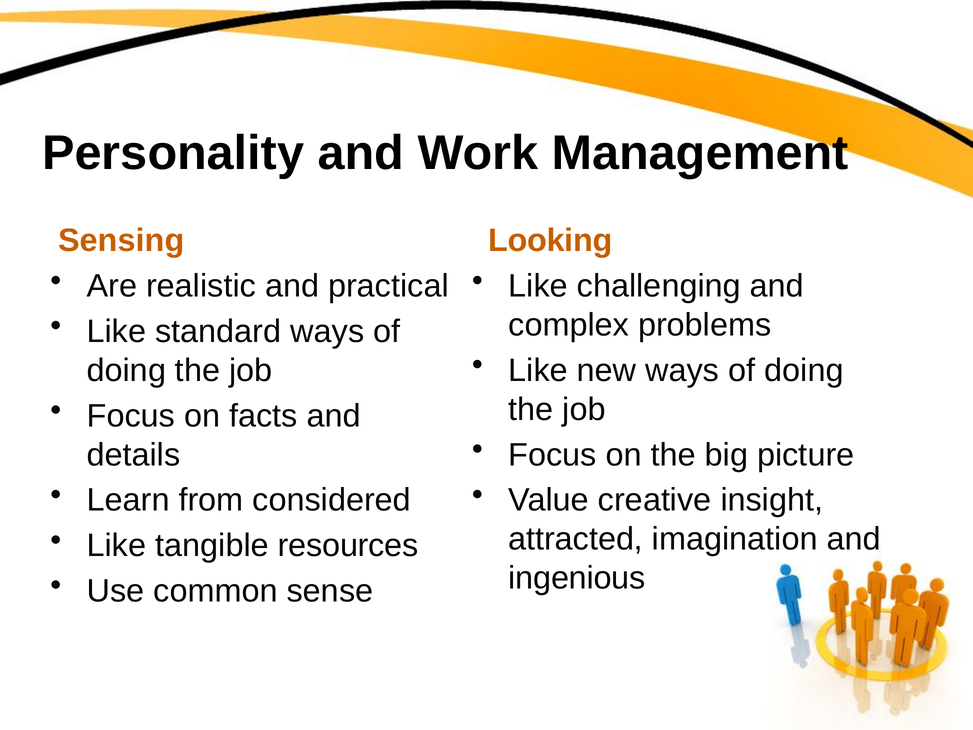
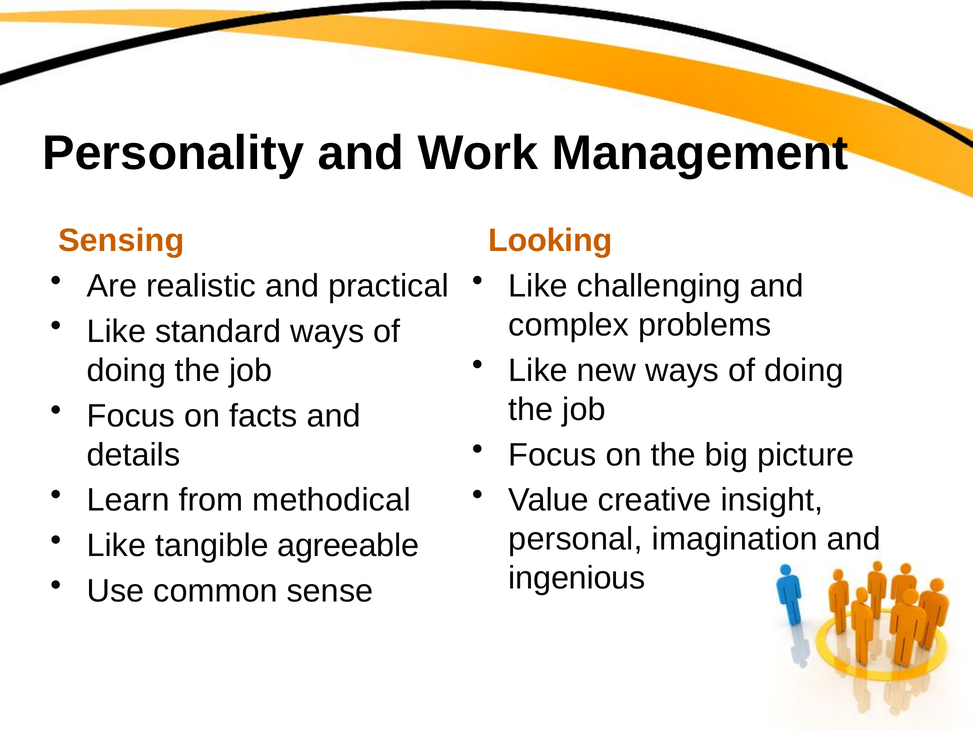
considered: considered -> methodical (332, 500)
attracted: attracted -> personal (576, 539)
resources: resources -> agreeable (348, 545)
